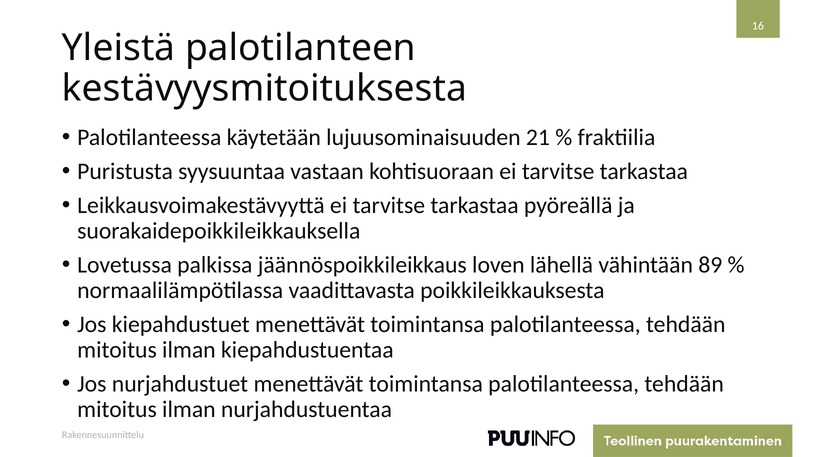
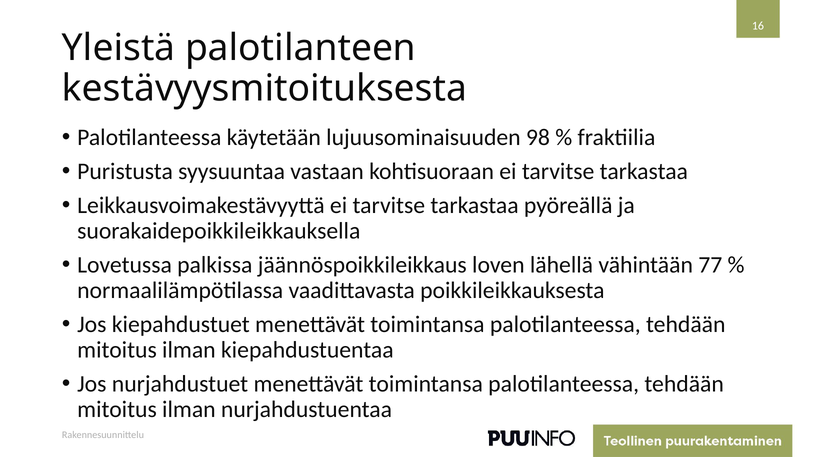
21: 21 -> 98 (538, 137)
89: 89 -> 77 (710, 265)
